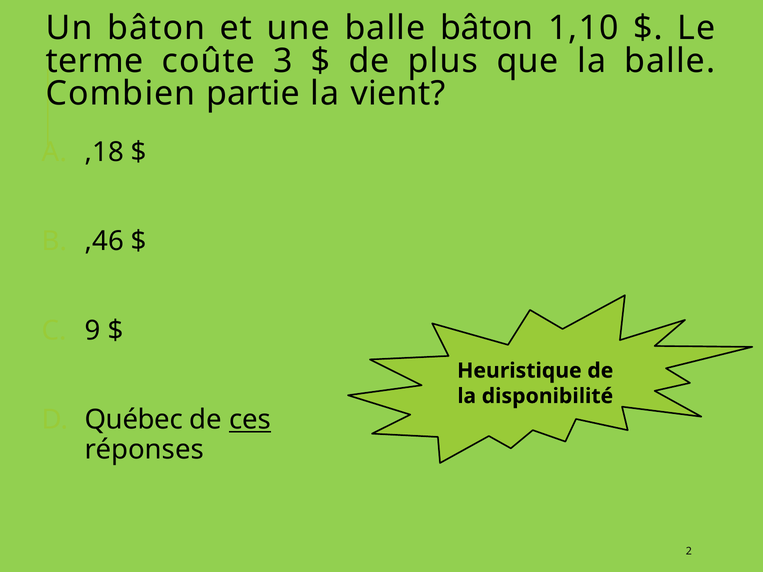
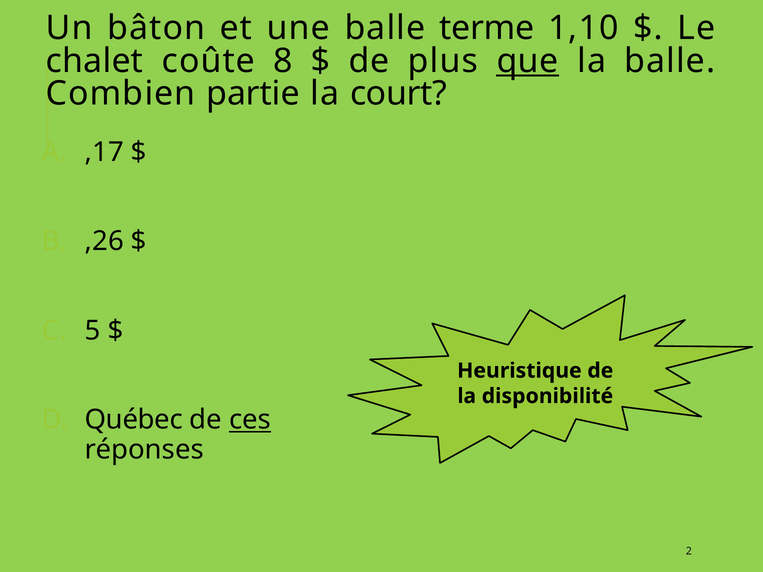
balle bâton: bâton -> terme (487, 28)
terme: terme -> chalet (94, 61)
3: 3 -> 8 (283, 61)
que underline: none -> present (527, 61)
vient: vient -> court (399, 93)
,18: ,18 -> ,17 (104, 152)
,46: ,46 -> ,26 (104, 241)
9: 9 -> 5 (93, 331)
